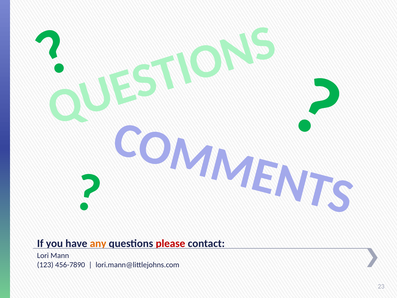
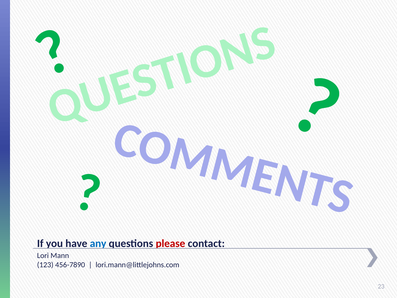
any colour: orange -> blue (98, 243)
